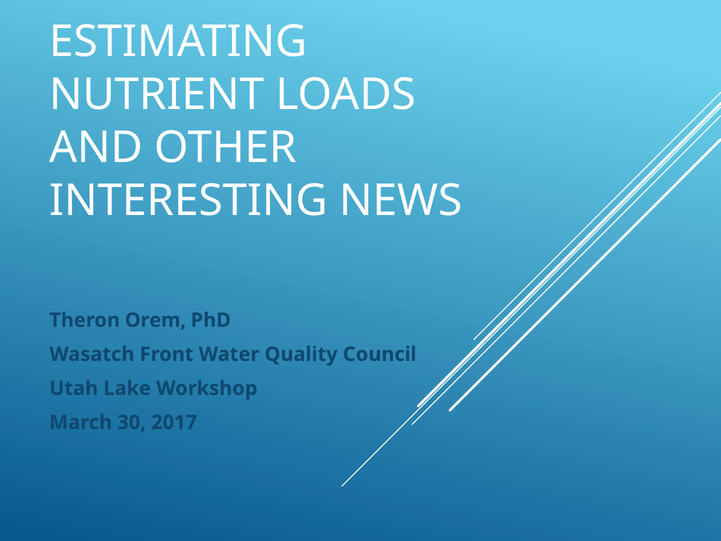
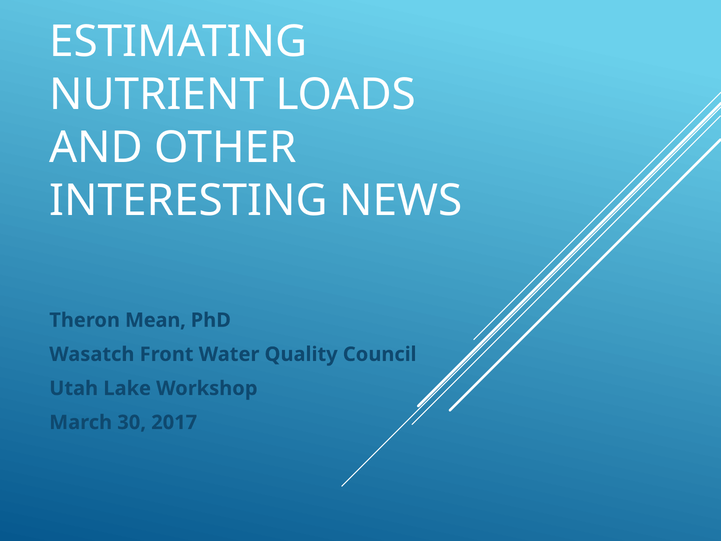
Orem: Orem -> Mean (155, 320)
